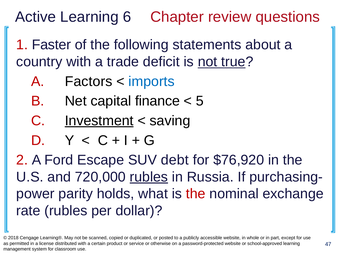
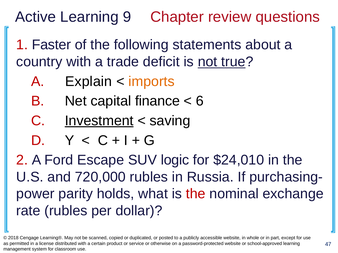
6: 6 -> 9 (127, 17)
Factors: Factors -> Explain (89, 82)
imports colour: blue -> orange (152, 82)
5: 5 -> 6 (200, 101)
debt: debt -> logic (175, 160)
$76,920: $76,920 -> $24,010 (239, 160)
rubles underline: present -> none (149, 177)
